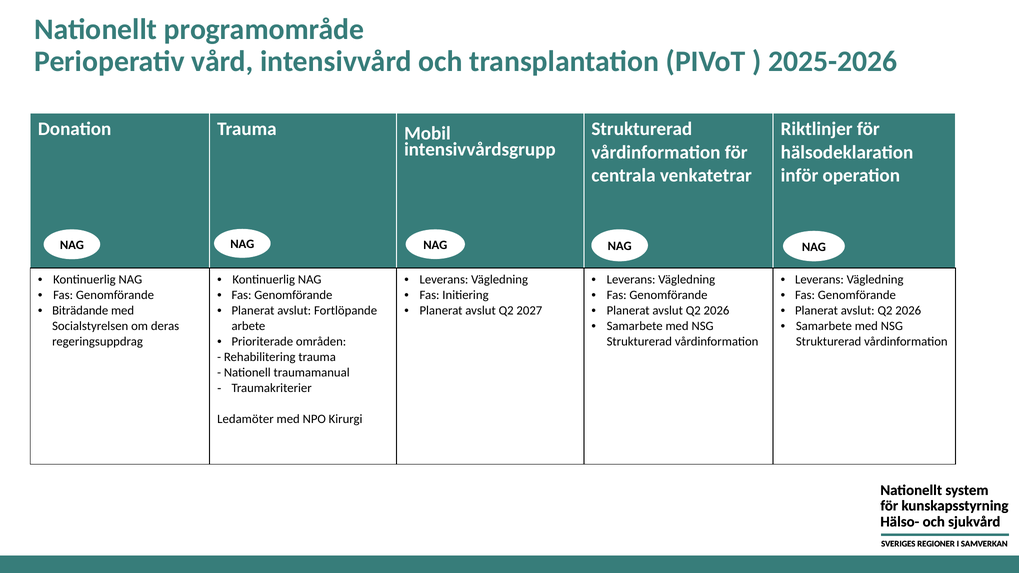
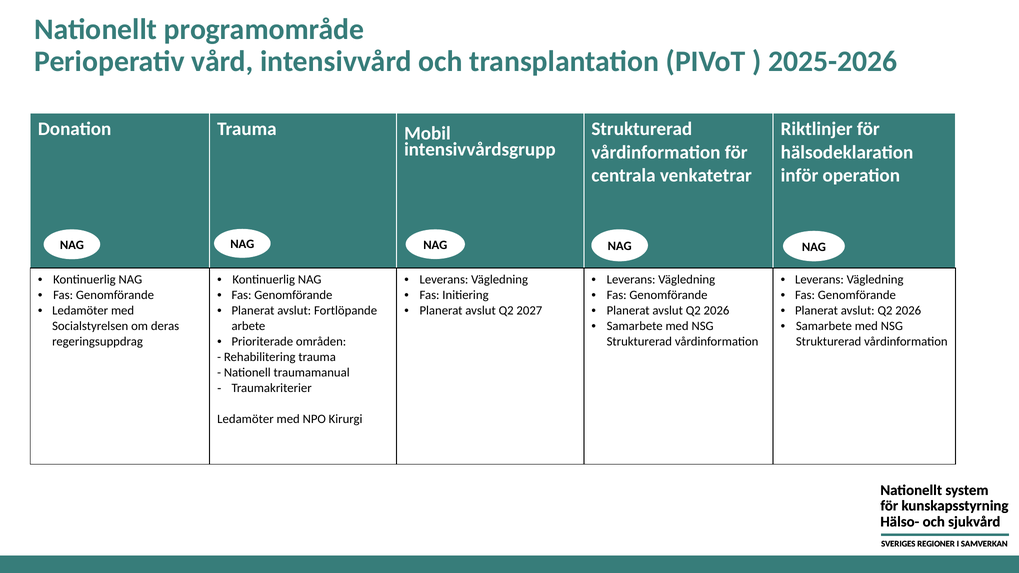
Biträdande: Biträdande -> Ledamöter (80, 311)
